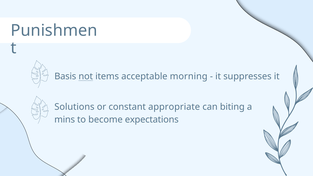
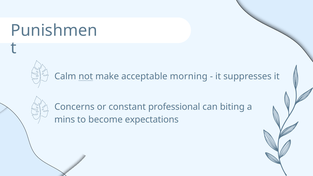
Basis: Basis -> Calm (65, 76)
items: items -> make (107, 76)
Solutions: Solutions -> Concerns (74, 107)
appropriate: appropriate -> professional (174, 107)
